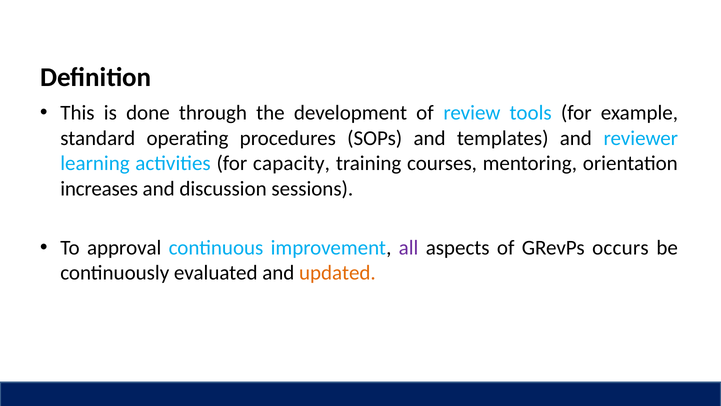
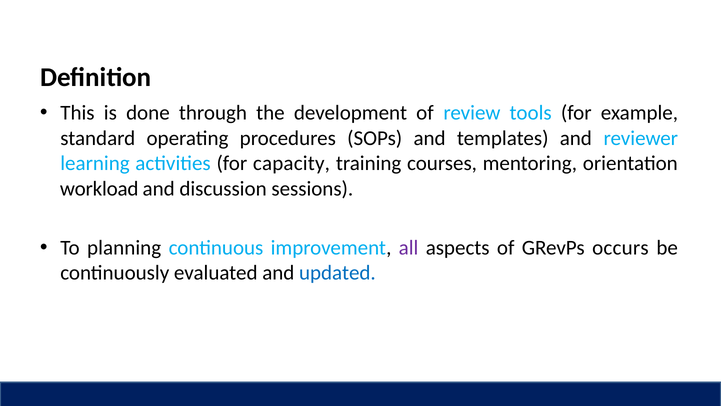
increases: increases -> workload (99, 189)
approval: approval -> planning (124, 247)
updated colour: orange -> blue (337, 273)
